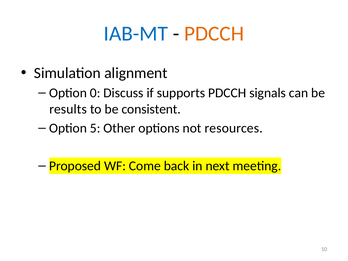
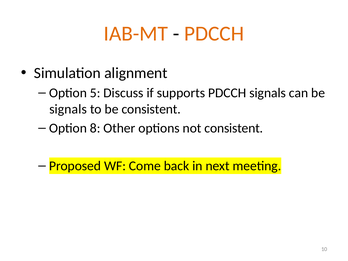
IAB-MT colour: blue -> orange (136, 34)
0: 0 -> 5 (95, 93)
results: results -> signals (68, 109)
5: 5 -> 8 (95, 128)
not resources: resources -> consistent (234, 128)
